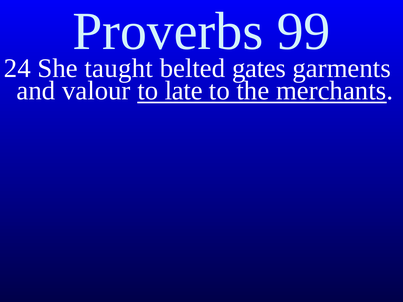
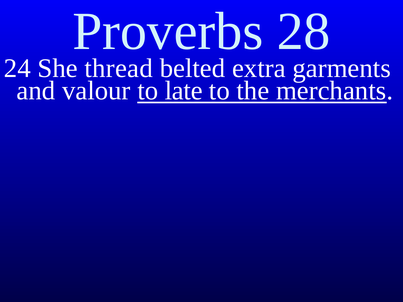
99: 99 -> 28 (304, 31)
taught: taught -> thread (119, 68)
gates: gates -> extra (259, 68)
